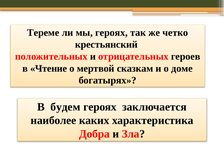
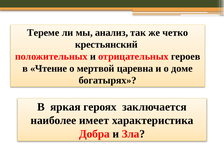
мы героях: героях -> анализ (112, 33)
сказкам: сказкам -> царевна (135, 68)
будем: будем -> яркая (65, 107)
каких: каких -> имеет (94, 120)
